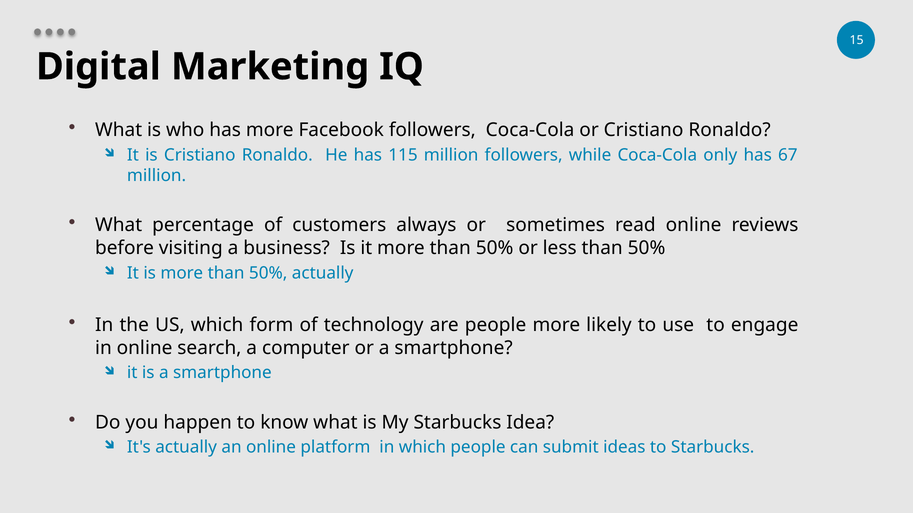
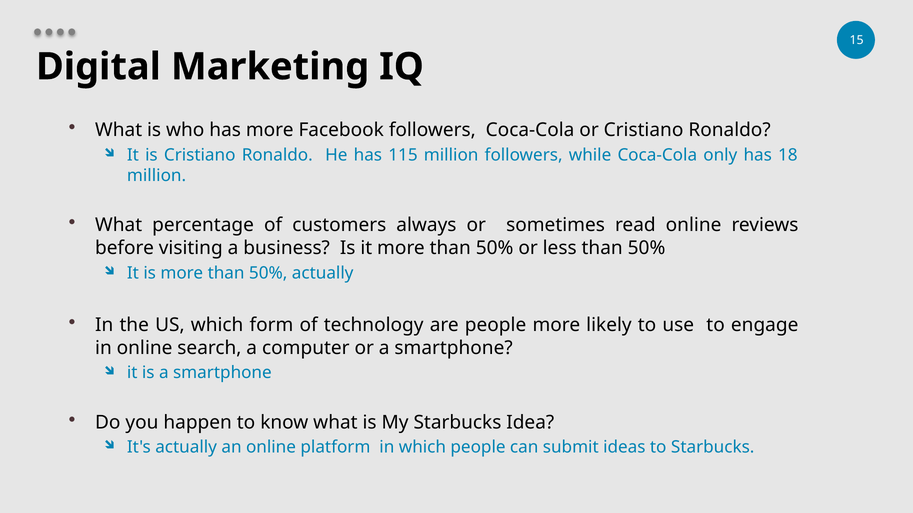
67: 67 -> 18 (788, 155)
